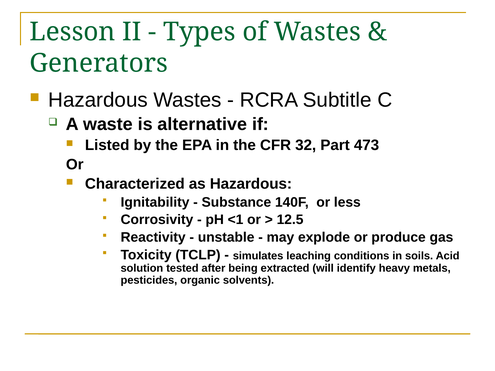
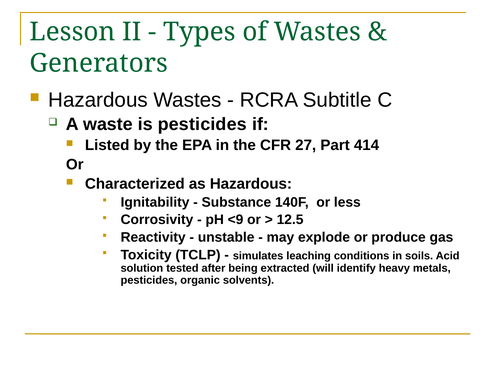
is alternative: alternative -> pesticides (202, 124)
32: 32 -> 27 (306, 145)
473: 473 -> 414 (367, 145)
<1: <1 -> <9 (236, 220)
